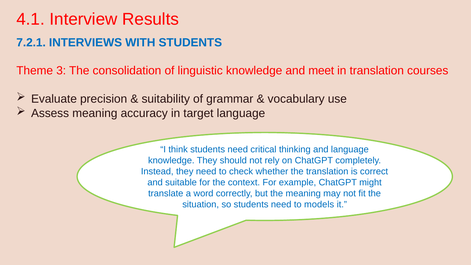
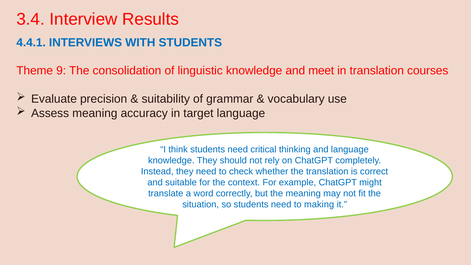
4.1: 4.1 -> 3.4 (31, 19)
7.2.1: 7.2.1 -> 4.4.1 (31, 42)
3: 3 -> 9 (61, 71)
models: models -> making (319, 205)
